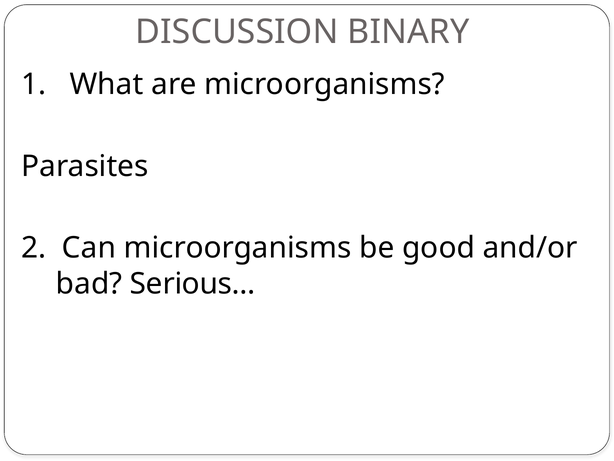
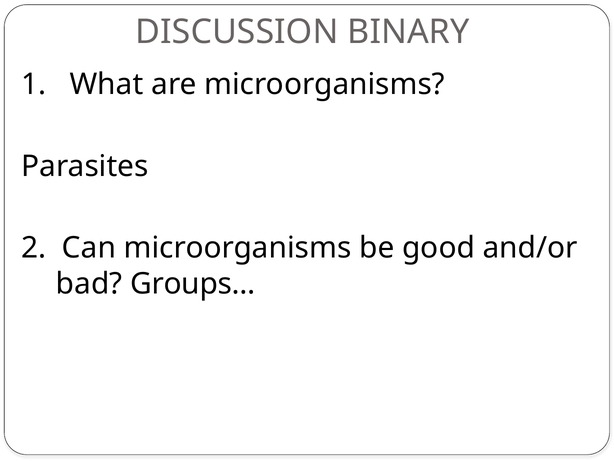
Serious…: Serious… -> Groups… (193, 284)
